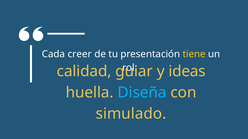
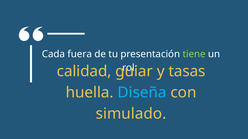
creer: creer -> fuera (80, 54)
tiene colour: yellow -> light green (194, 54)
ideas: ideas -> tasas (187, 71)
